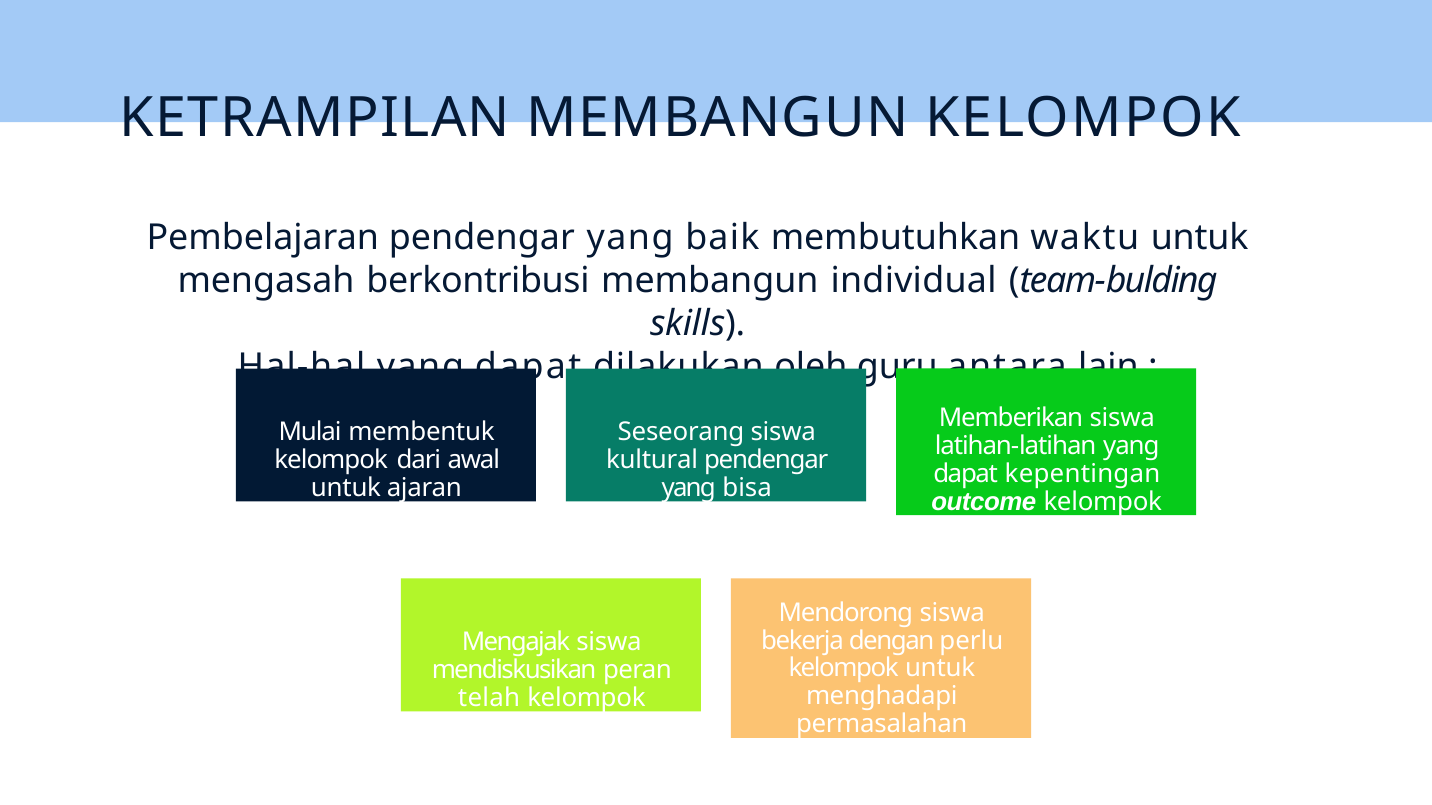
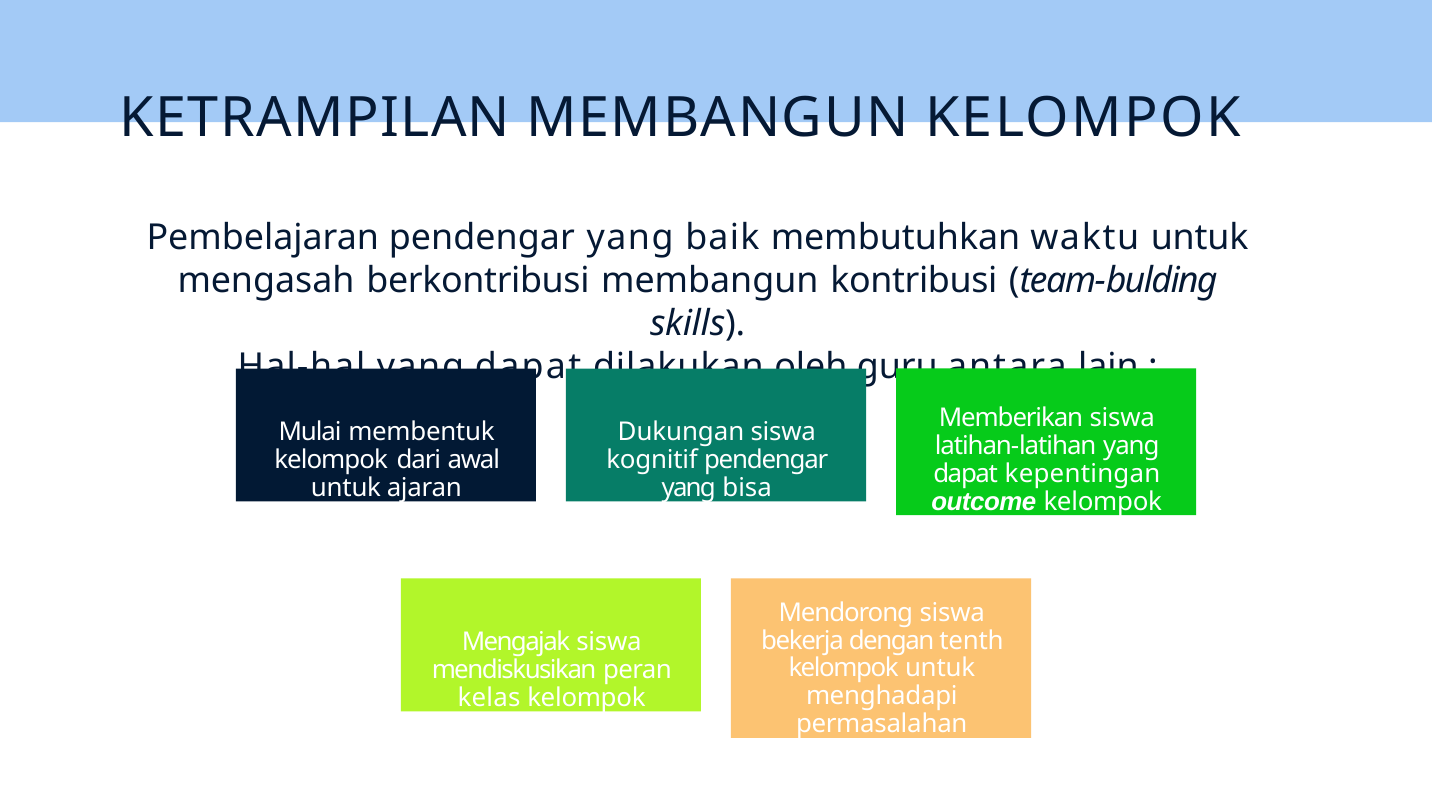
individual: individual -> kontribusi (914, 281)
Seseorang: Seseorang -> Dukungan (681, 432)
kultural: kultural -> kognitif (652, 460)
perlu: perlu -> tenth (972, 641)
telah: telah -> kelas (489, 698)
